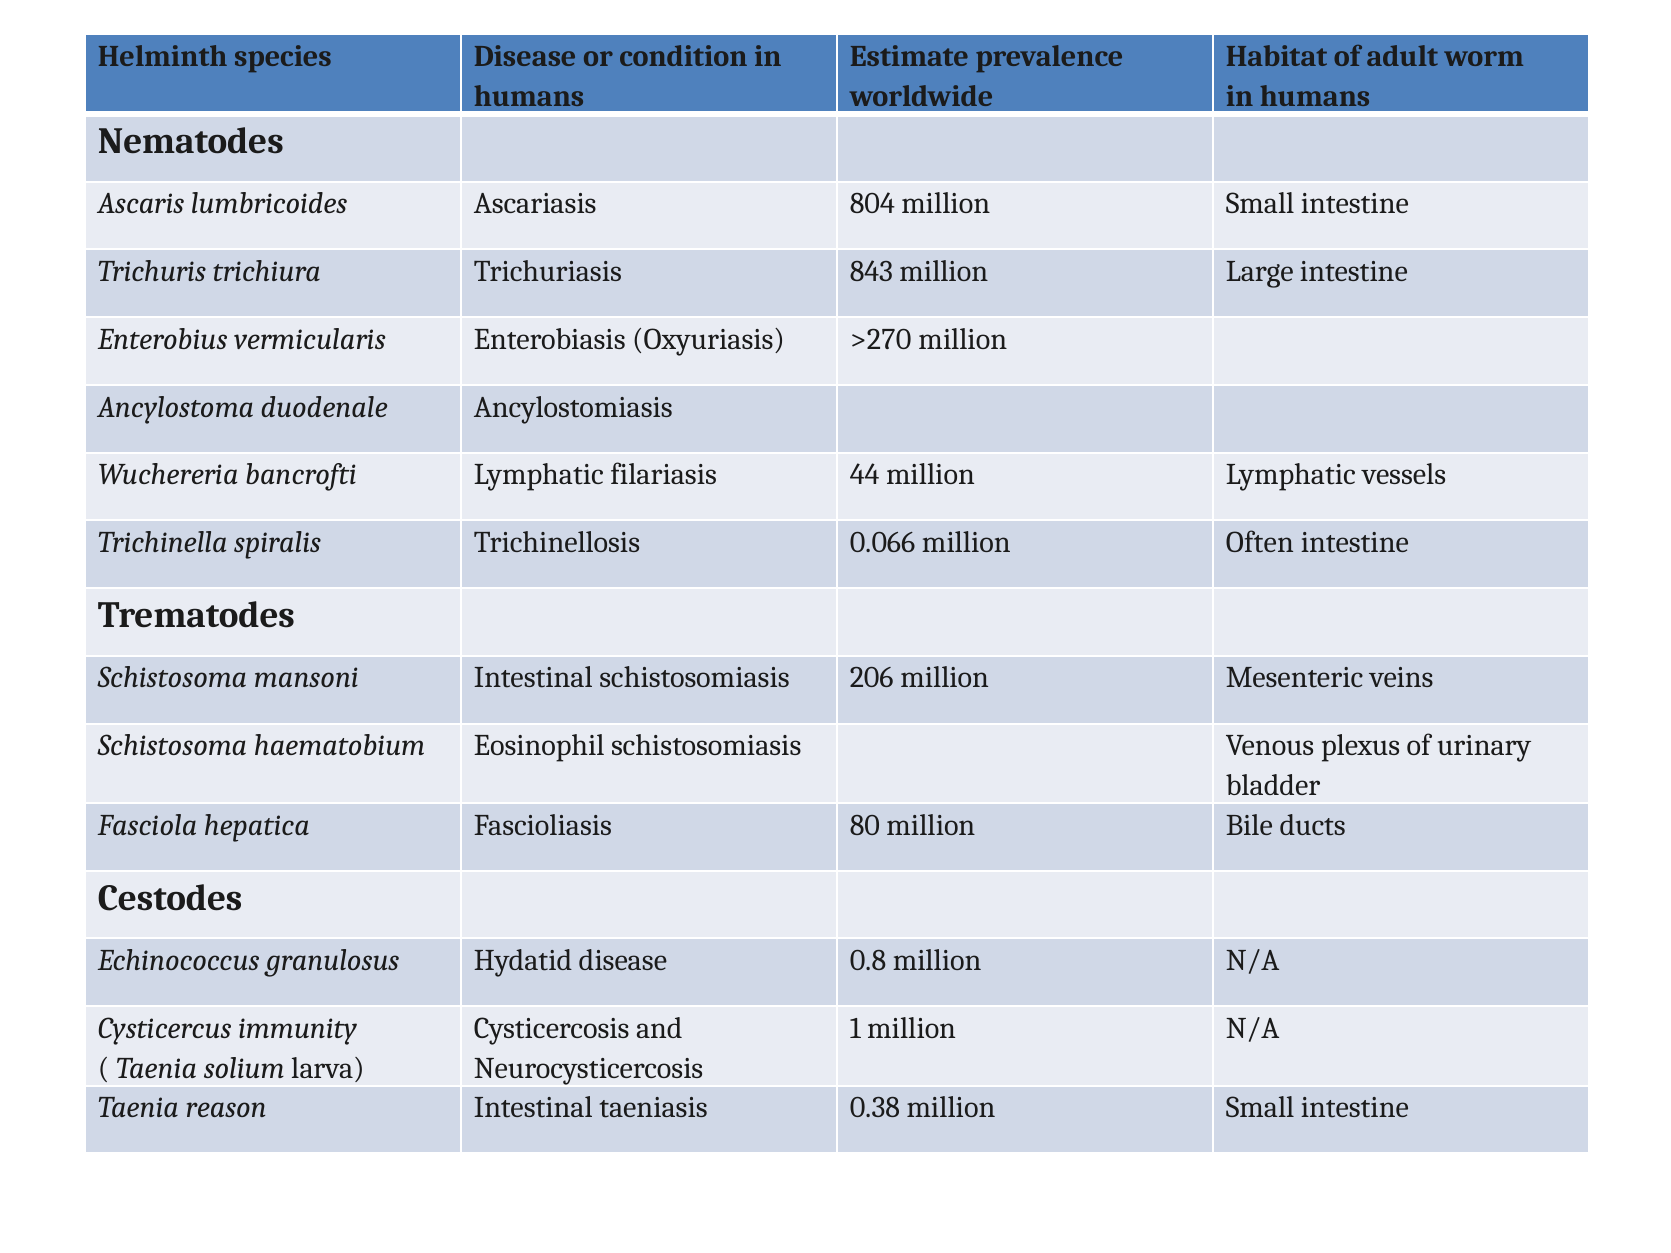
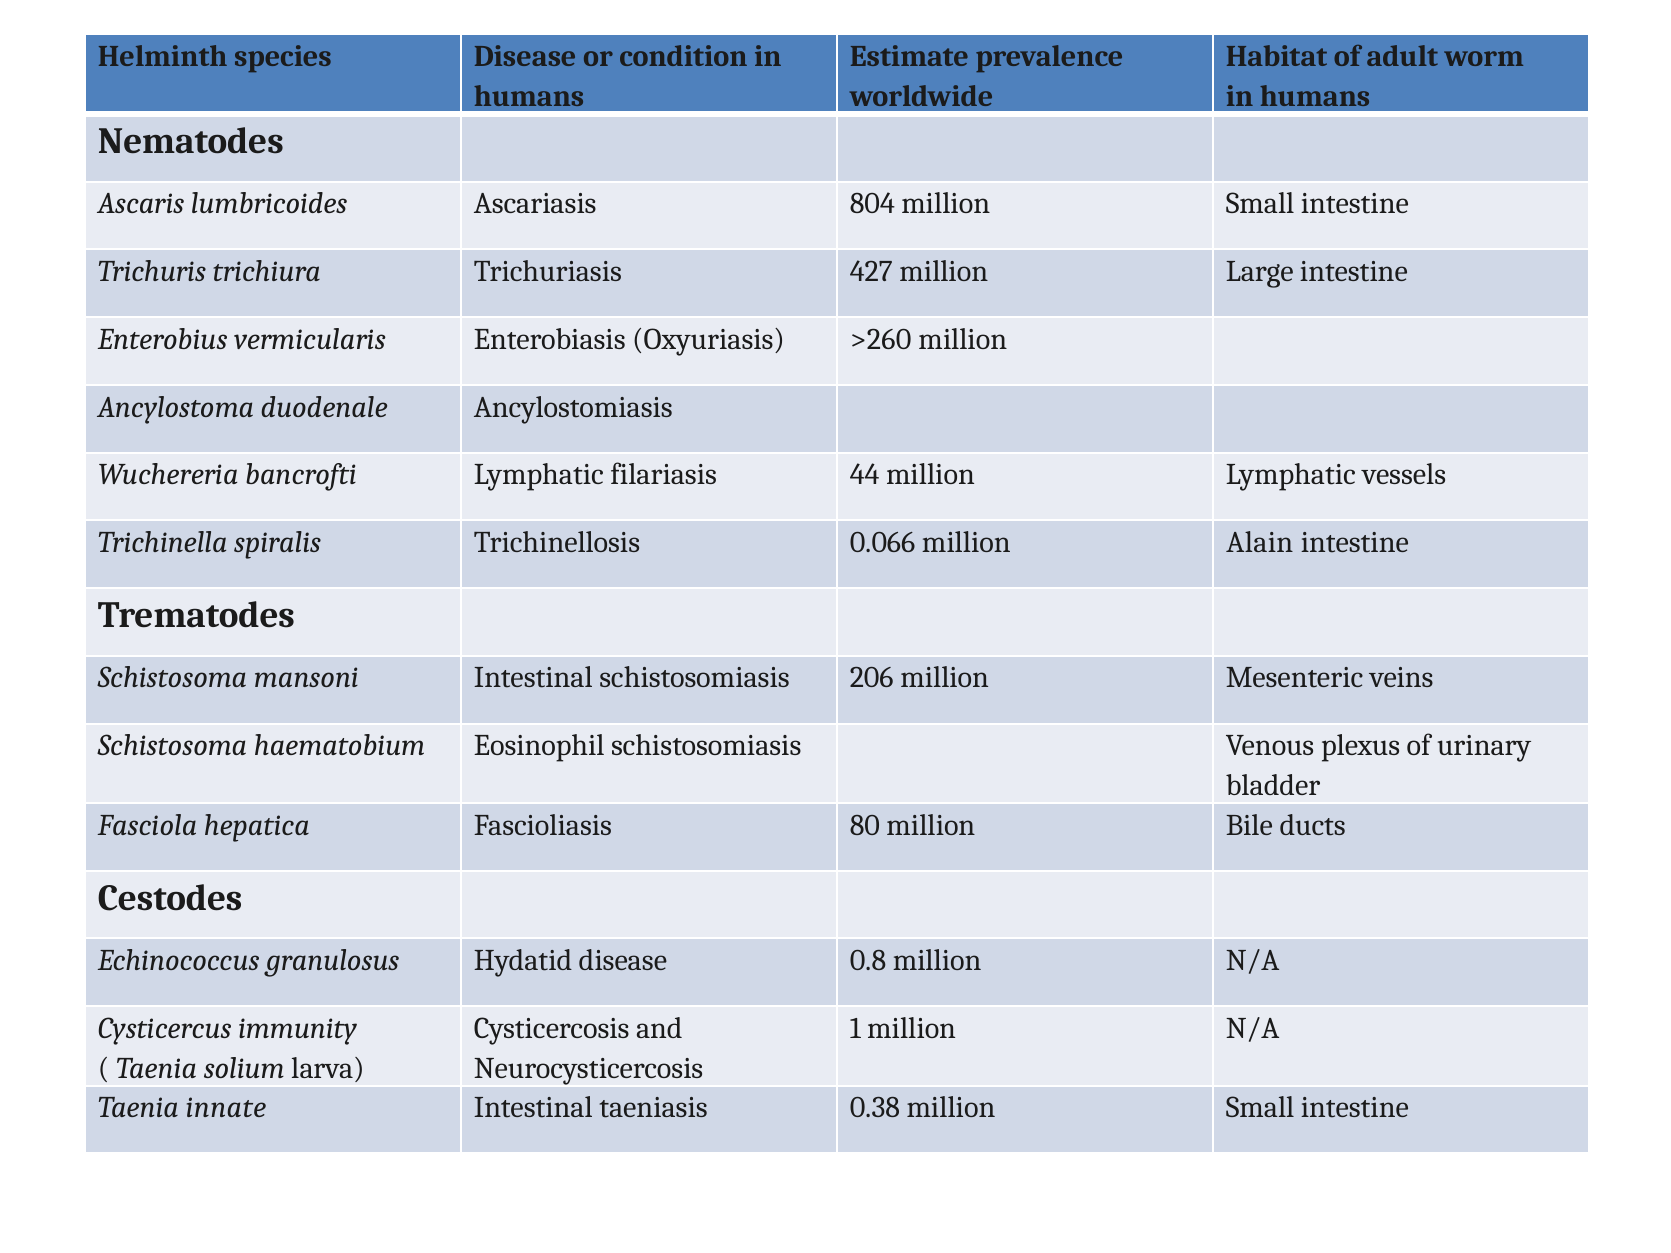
843: 843 -> 427 (871, 272)
>270: >270 -> >260 (881, 339)
Often: Often -> Alain (1260, 543)
reason: reason -> innate (226, 1108)
